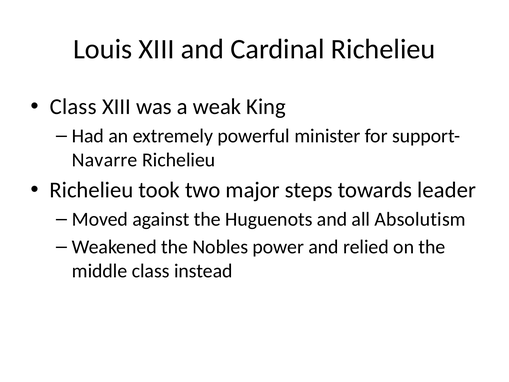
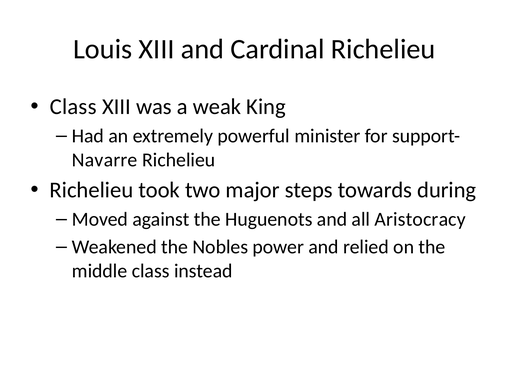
leader: leader -> during (447, 190)
Absolutism: Absolutism -> Aristocracy (420, 219)
